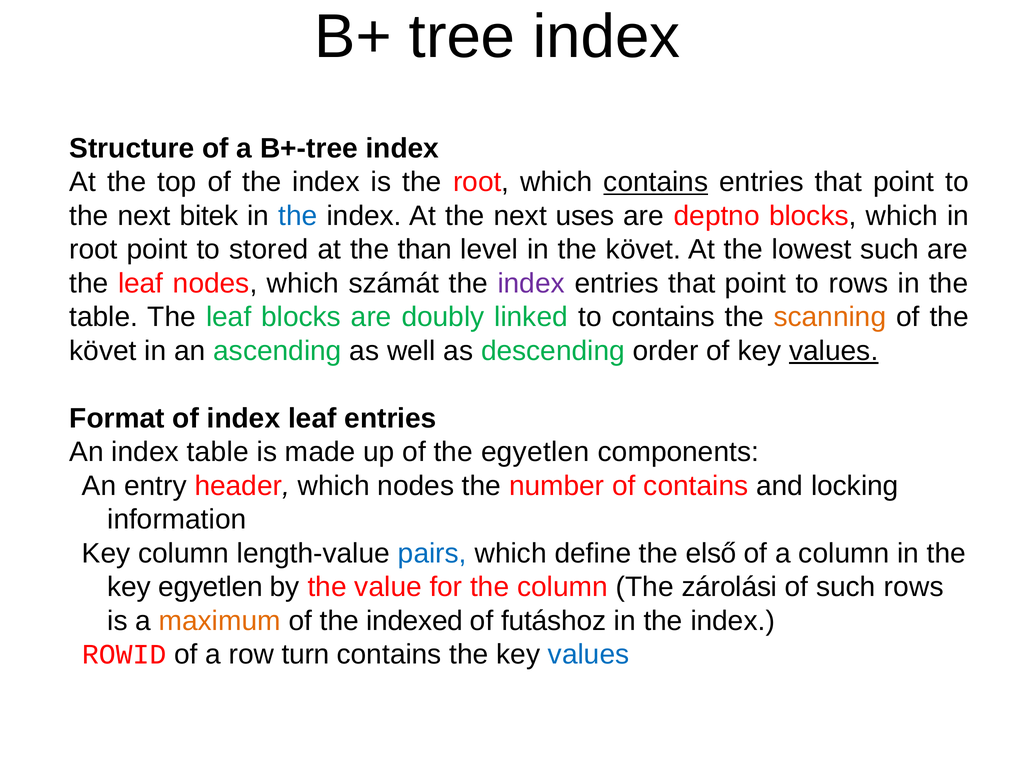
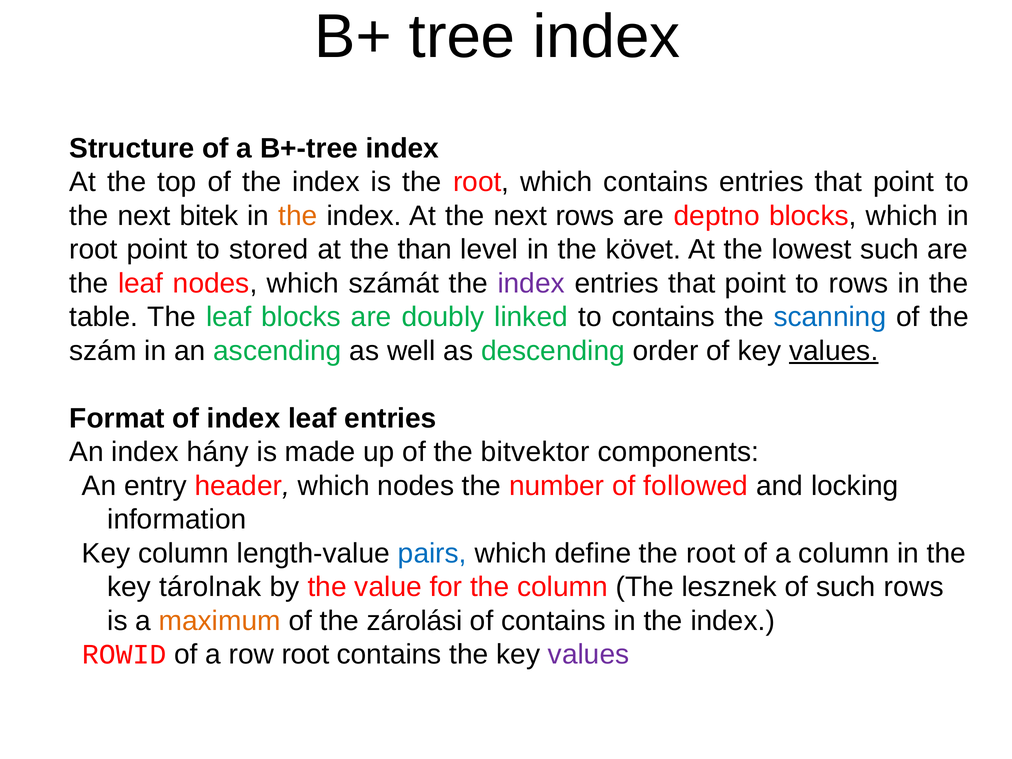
contains underline: present -> none (656, 182)
the colour: blue -> orange (298, 216)
next uses: uses -> rows (585, 216)
scanning colour: orange -> blue (830, 317)
követ: követ -> szám (103, 351)
index table: table -> hány (218, 452)
the egyetlen: egyetlen -> bitvektor (535, 452)
of contains: contains -> followed (696, 486)
define the első: első -> root (711, 553)
key egyetlen: egyetlen -> tárolnak (210, 587)
zárolási: zárolási -> lesznek (729, 587)
indexed: indexed -> zárolási (415, 621)
of futáshoz: futáshoz -> contains (554, 621)
row turn: turn -> root (306, 655)
values colour: blue -> purple (589, 655)
